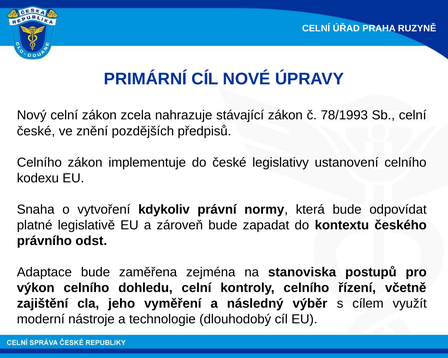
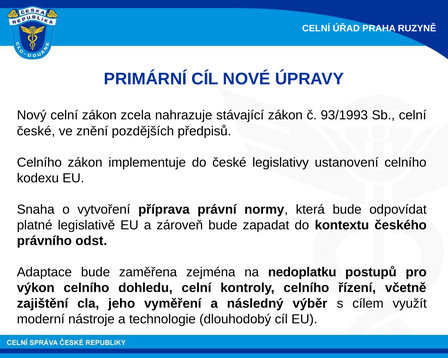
78/1993: 78/1993 -> 93/1993 (344, 115)
kdykoliv: kdykoliv -> příprava (164, 210)
stanoviska: stanoviska -> nedoplatku (302, 272)
